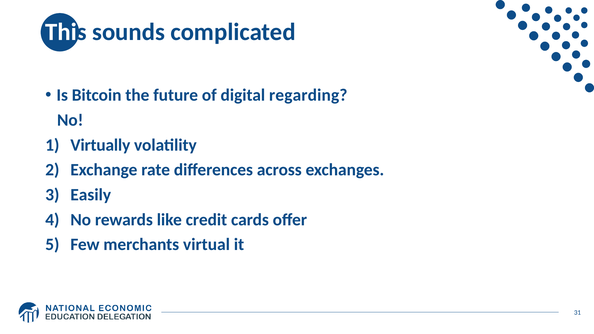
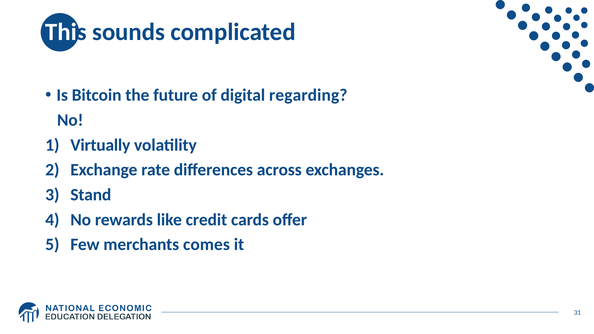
Easily: Easily -> Stand (91, 195)
virtual: virtual -> comes (206, 245)
